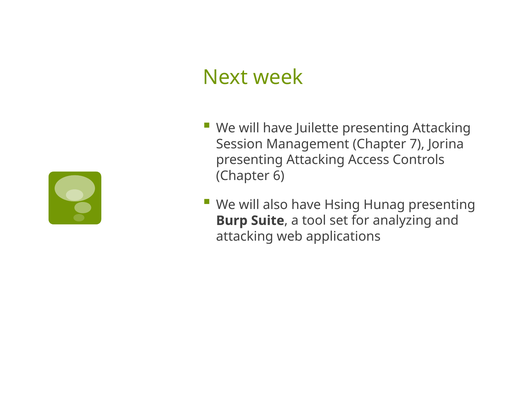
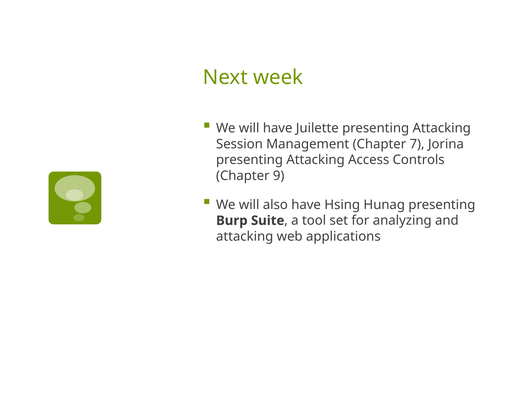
6: 6 -> 9 (279, 175)
